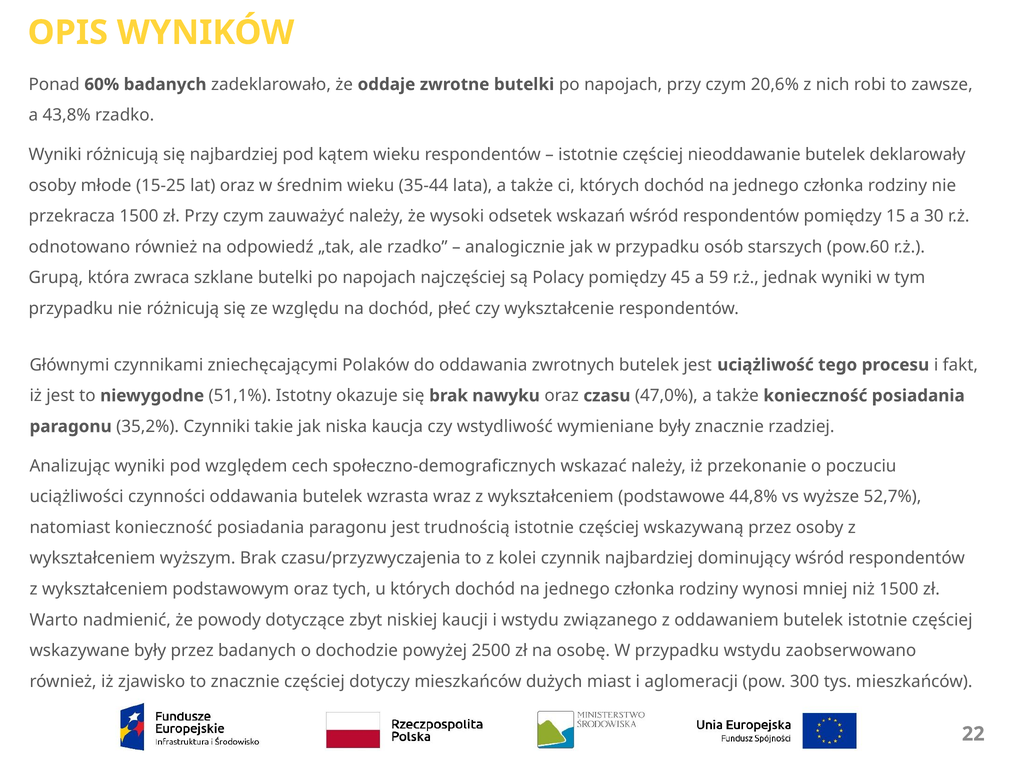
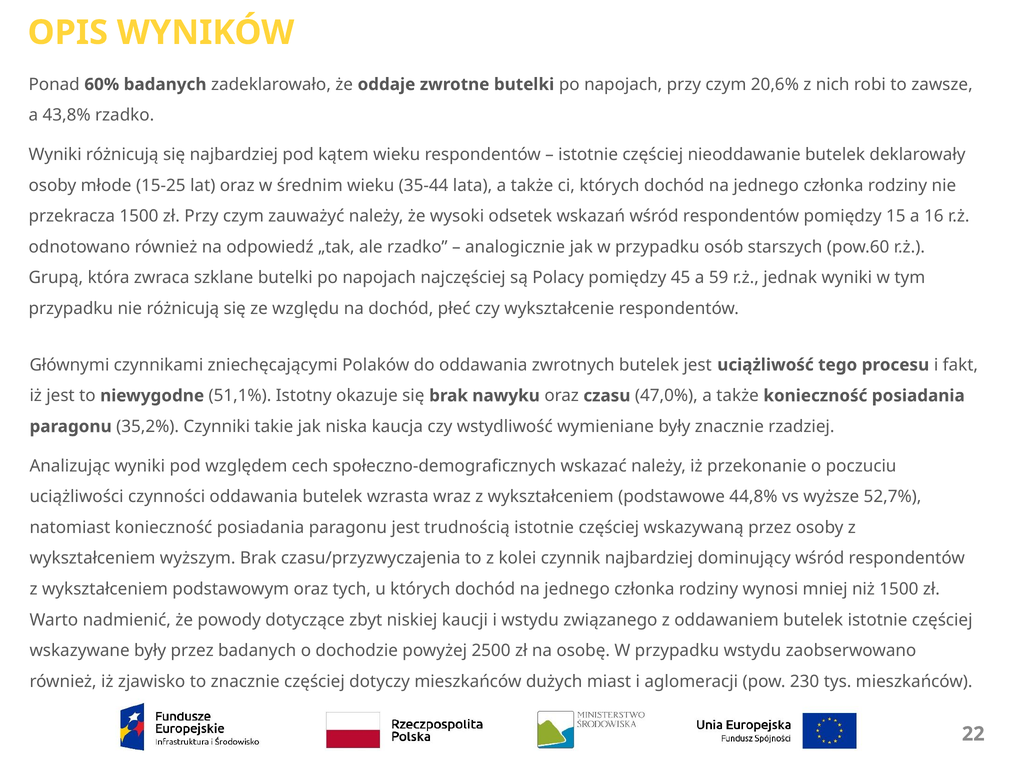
30: 30 -> 16 (934, 216)
300: 300 -> 230 (805, 681)
